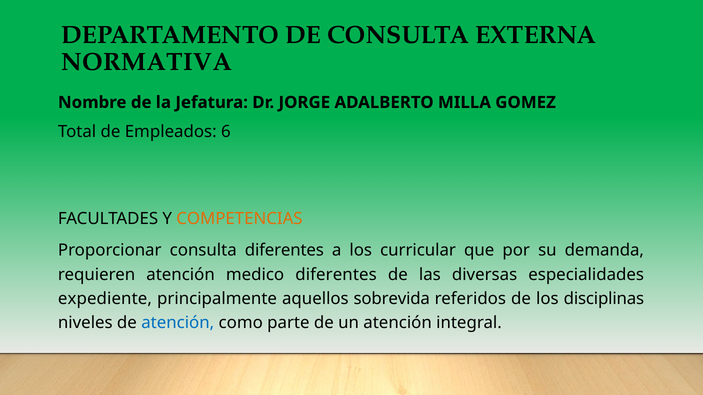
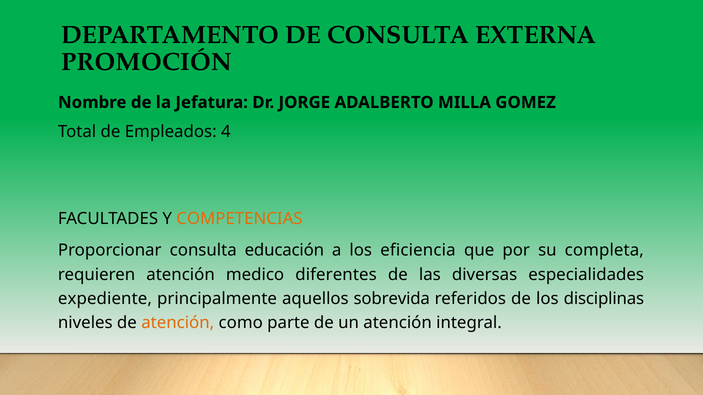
NORMATIVA: NORMATIVA -> PROMOCIÓN (147, 62)
6: 6 -> 4 (226, 132)
consulta diferentes: diferentes -> educación (284, 251)
curricular: curricular -> eficiencia (418, 251)
demanda: demanda -> completa (604, 251)
atención colour: blue -> orange (178, 323)
